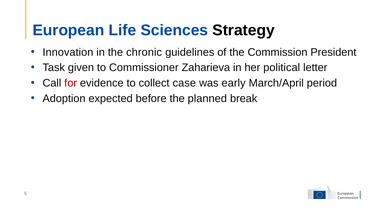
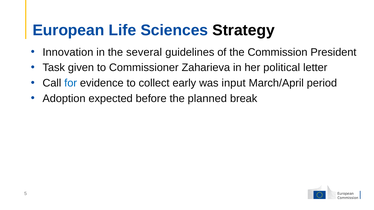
chronic: chronic -> several (144, 52)
for colour: red -> blue (71, 83)
case: case -> early (184, 83)
early: early -> input (234, 83)
